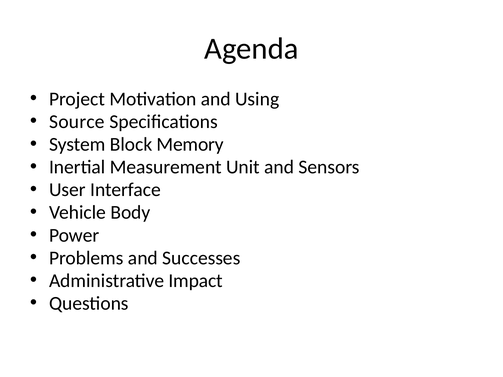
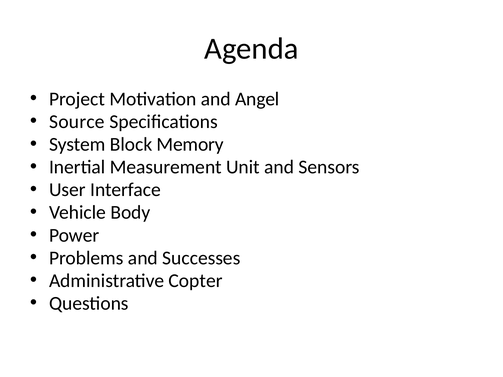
Using: Using -> Angel (257, 99)
Impact: Impact -> Copter (196, 281)
